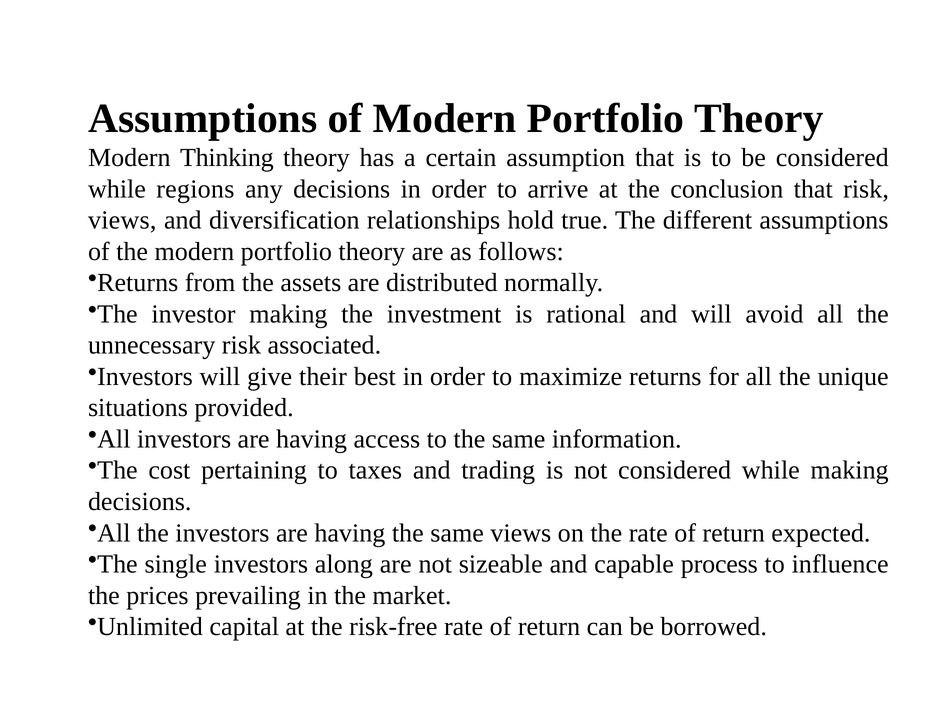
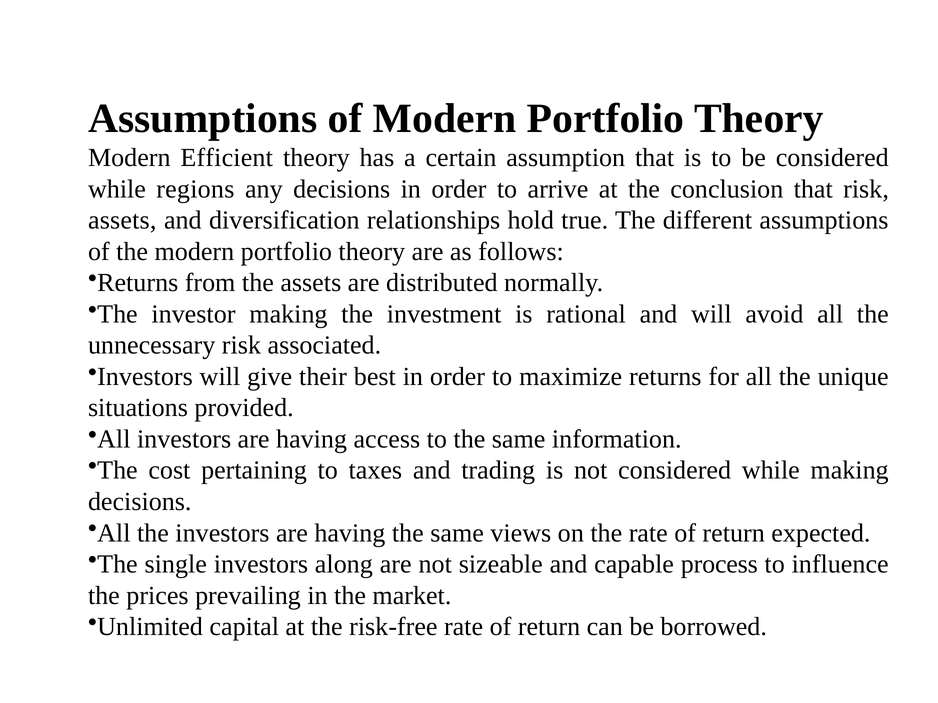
Thinking: Thinking -> Efficient (227, 158)
views: views -> assets (122, 221)
